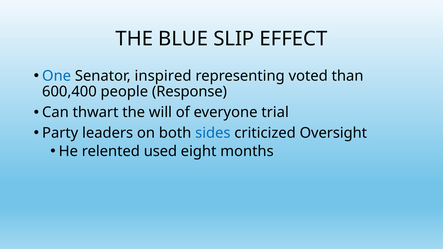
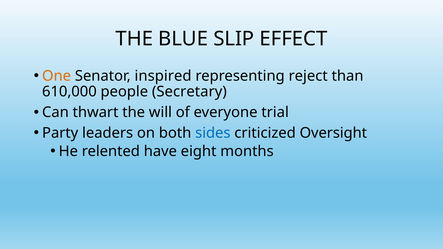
One colour: blue -> orange (57, 76)
voted: voted -> reject (308, 76)
600,400: 600,400 -> 610,000 (69, 92)
Response: Response -> Secretary (189, 92)
used: used -> have (160, 151)
